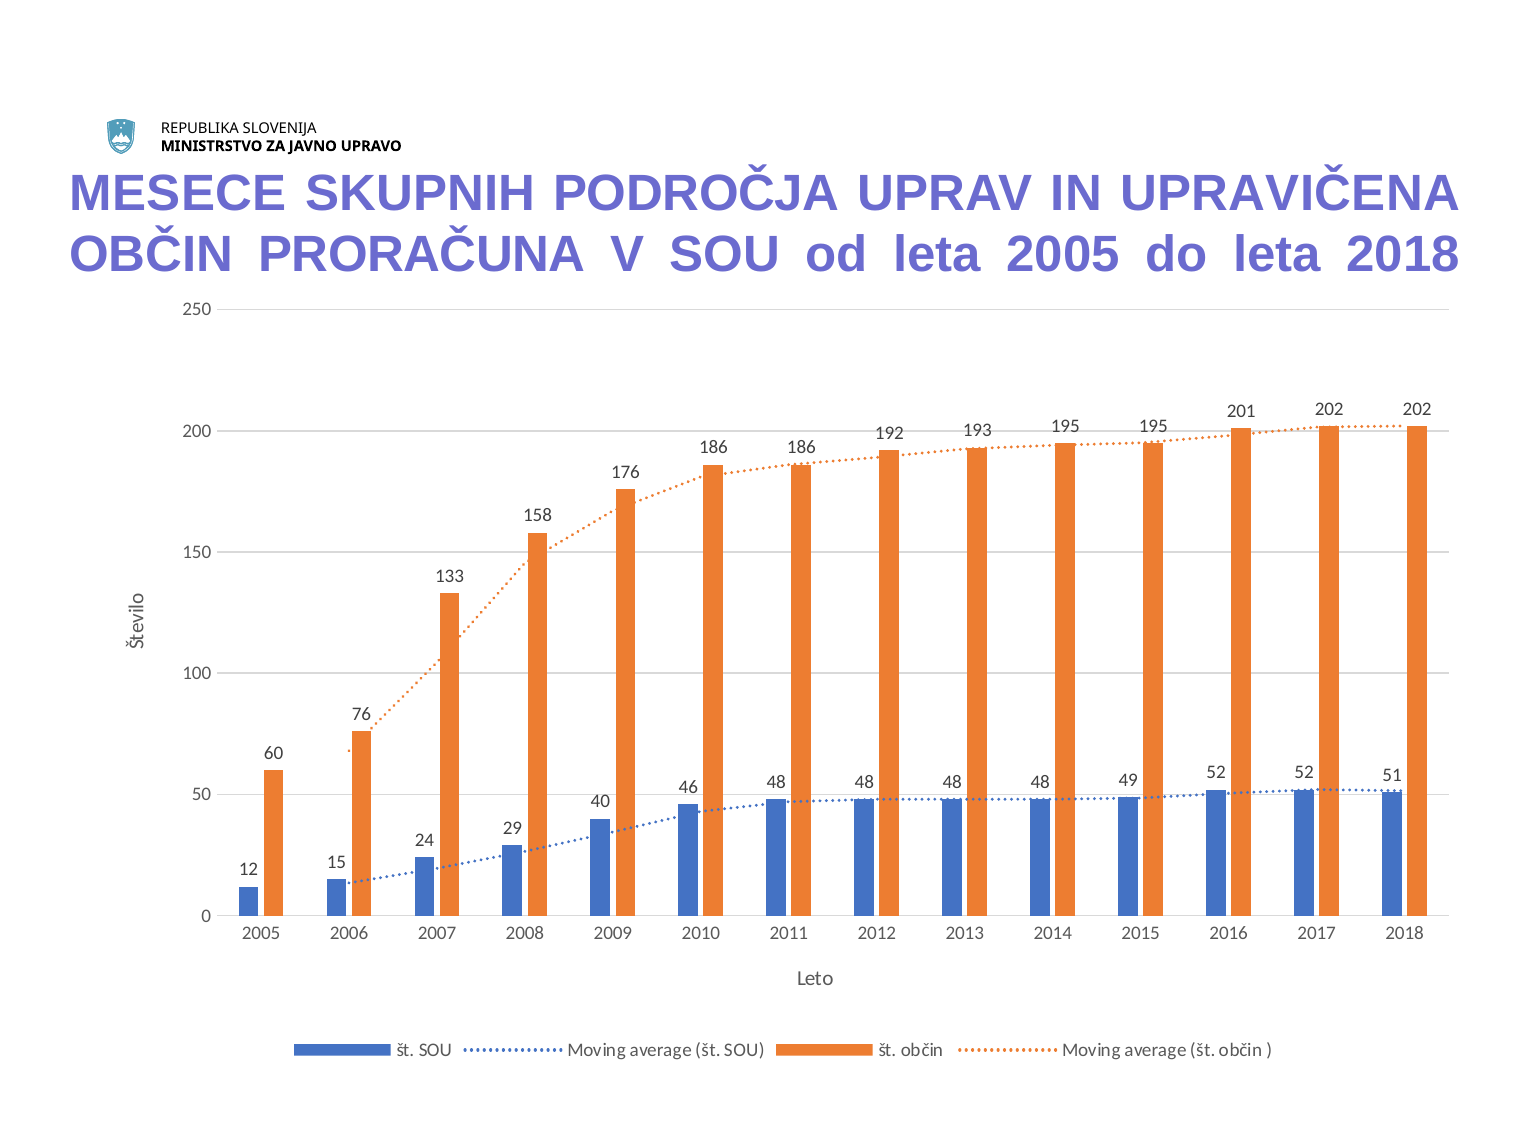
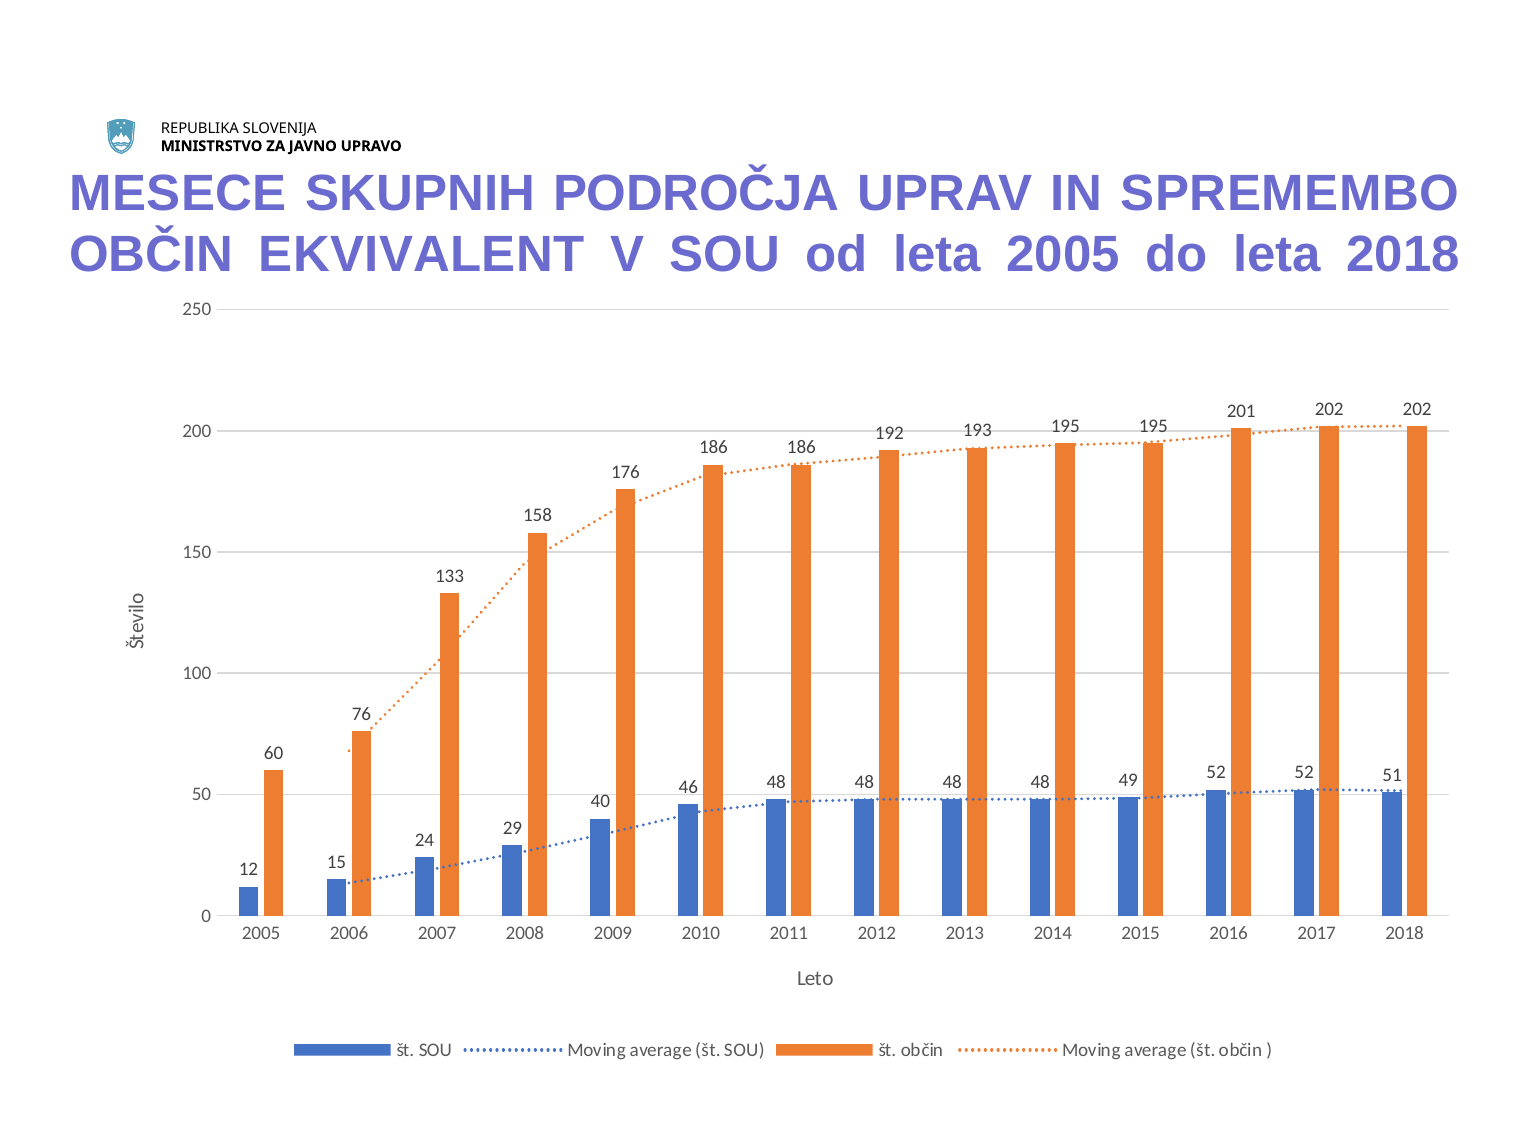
UPRAVIČENA: UPRAVIČENA -> SPREMEMBO (1290, 194)
PRORAČUNA: PRORAČUNA -> EKVIVALENT (422, 255)
